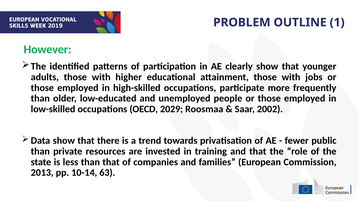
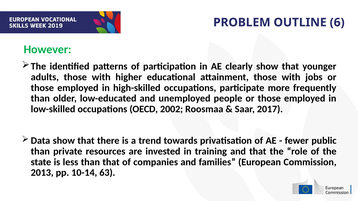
1: 1 -> 6 (337, 22)
2029: 2029 -> 2002 (172, 109)
2002: 2002 -> 2017 (270, 109)
